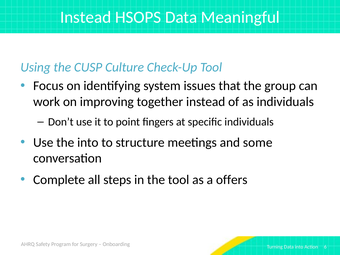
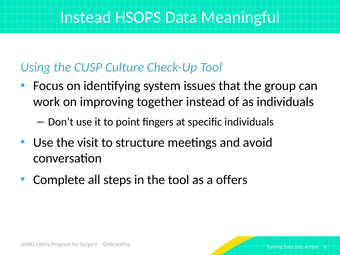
the into: into -> visit (88, 142)
some: some -> avoid (258, 142)
